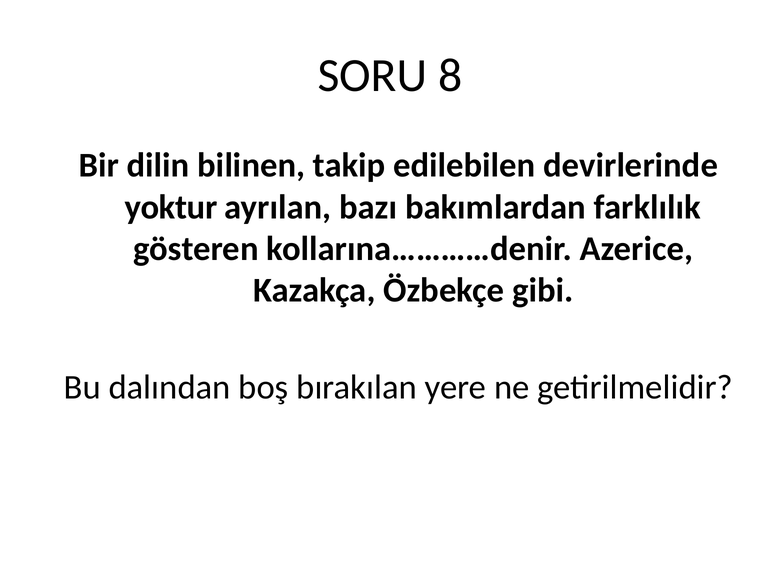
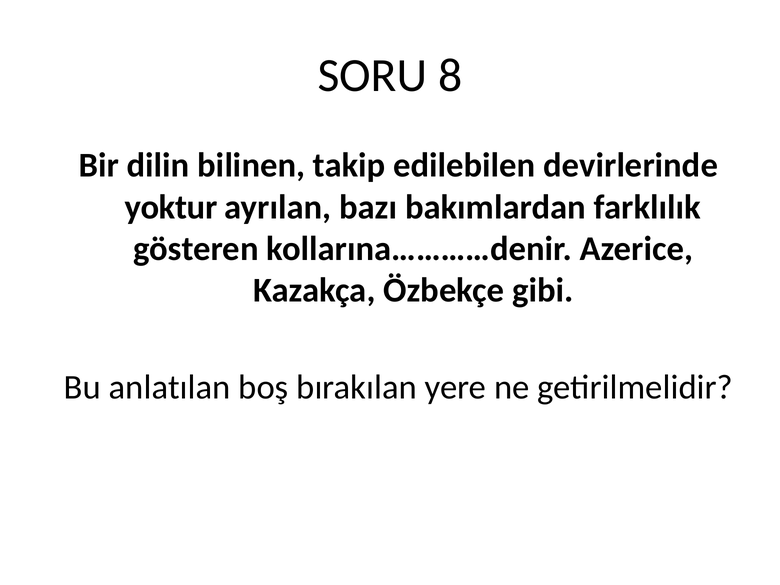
dalından: dalından -> anlatılan (170, 387)
